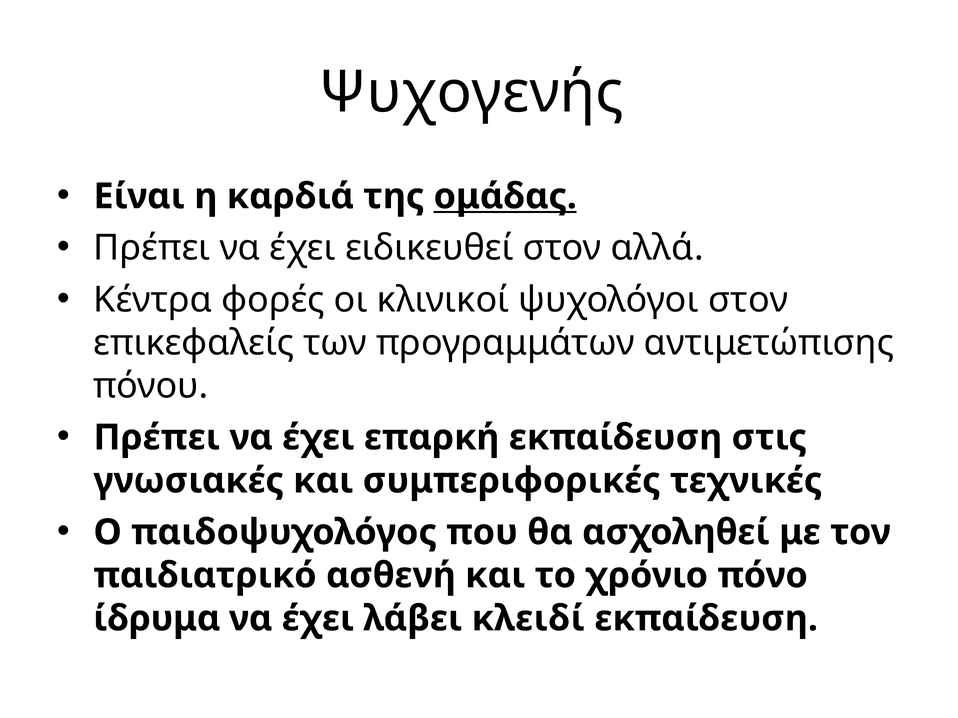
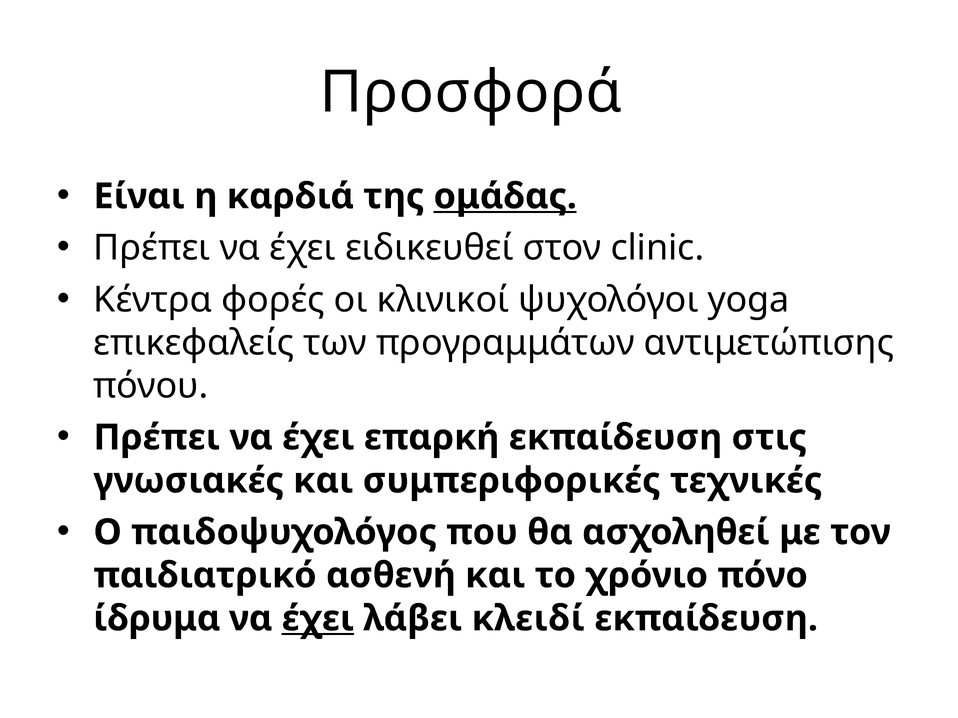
Ψυχογενής: Ψυχογενής -> Προσφορά (471, 93)
αλλά: αλλά -> clinic (657, 248)
ψυχολόγοι στον: στον -> yoga (749, 300)
έχει underline: none -> present (318, 619)
